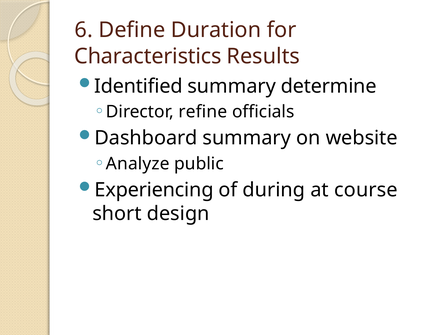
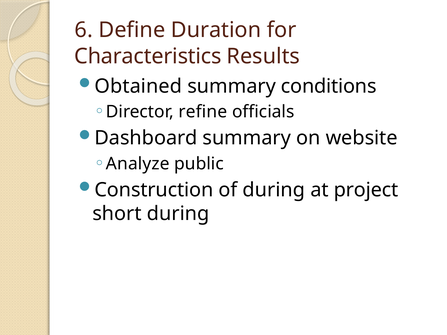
Identified: Identified -> Obtained (138, 86)
determine: determine -> conditions (329, 86)
Experiencing: Experiencing -> Construction (154, 190)
course: course -> project (366, 190)
short design: design -> during (178, 214)
